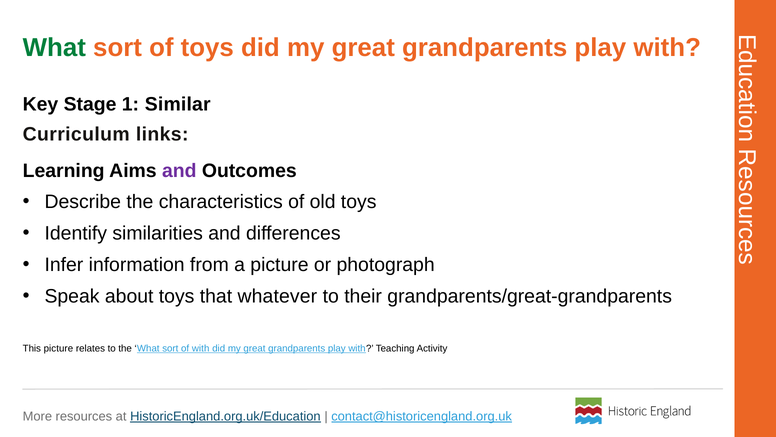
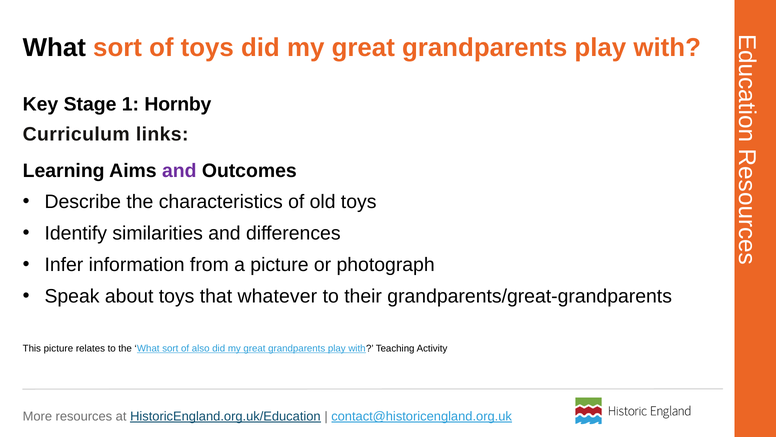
What colour: green -> black (54, 48)
Similar: Similar -> Hornby (178, 104)
of with: with -> also (201, 348)
